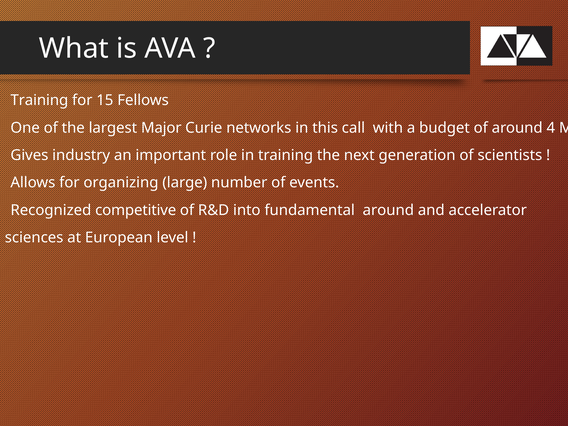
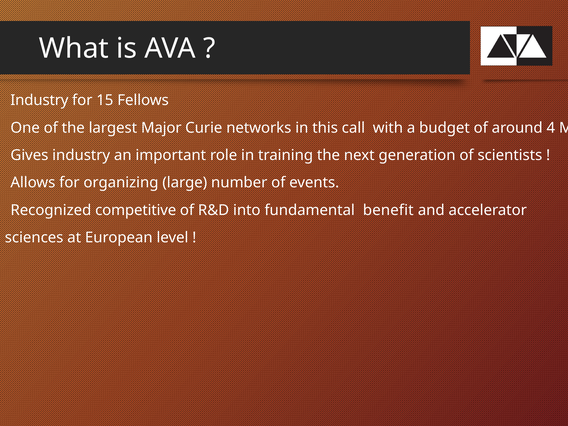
Training: Training -> Industry (39, 100)
fundamental around: around -> benefit (388, 210)
